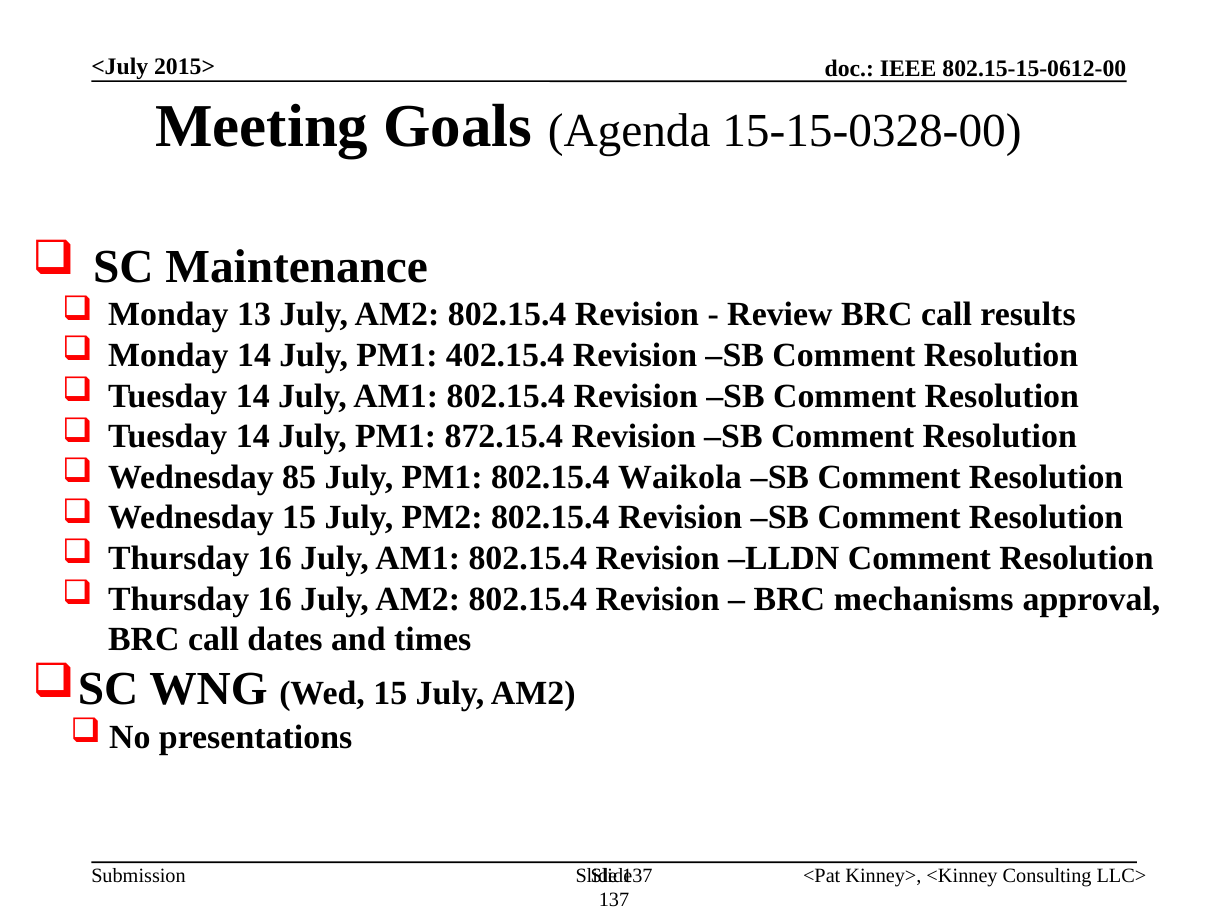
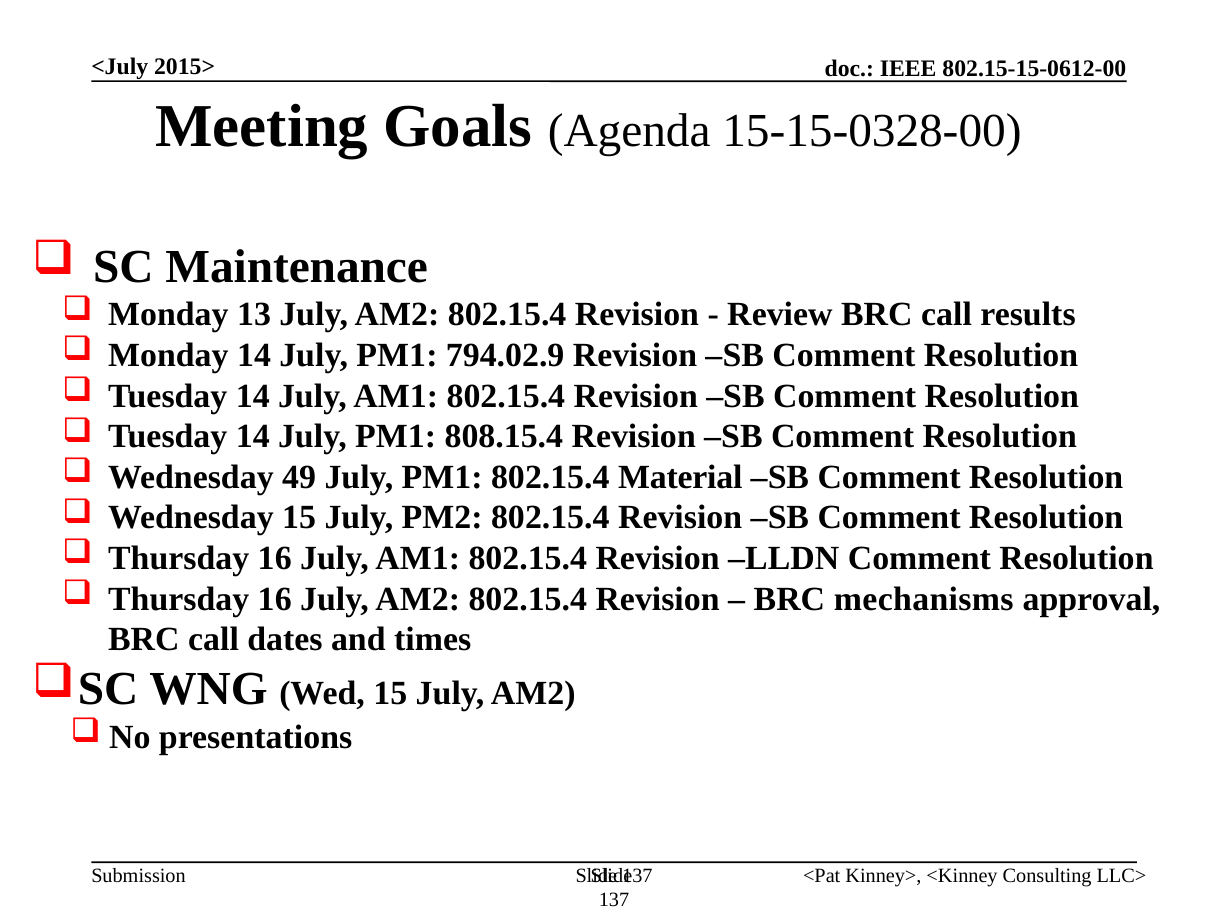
402.15.4: 402.15.4 -> 794.02.9 (505, 355)
872.15.4: 872.15.4 -> 808.15.4 (504, 437)
85: 85 -> 49 (299, 477)
Waikola: Waikola -> Material (680, 477)
